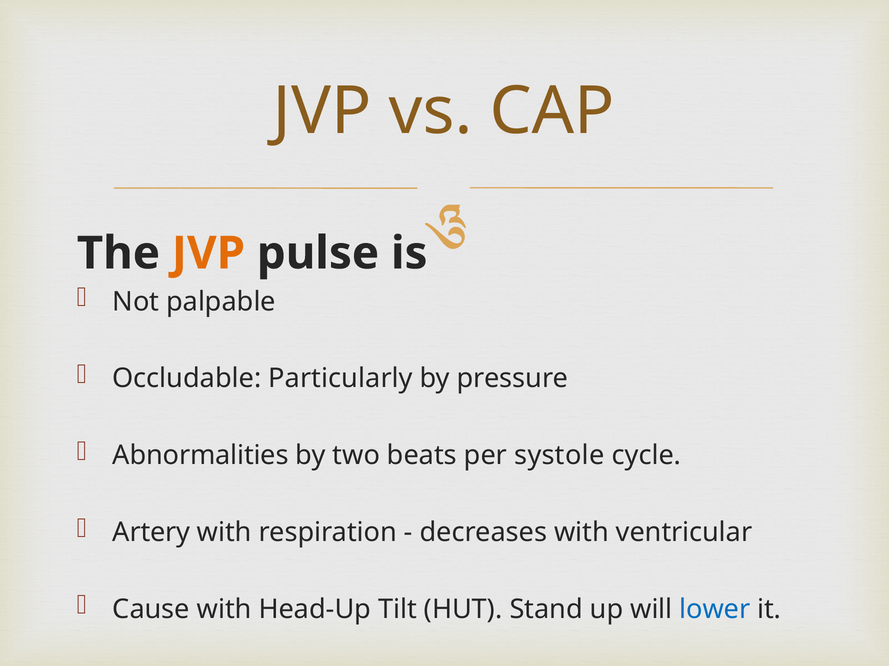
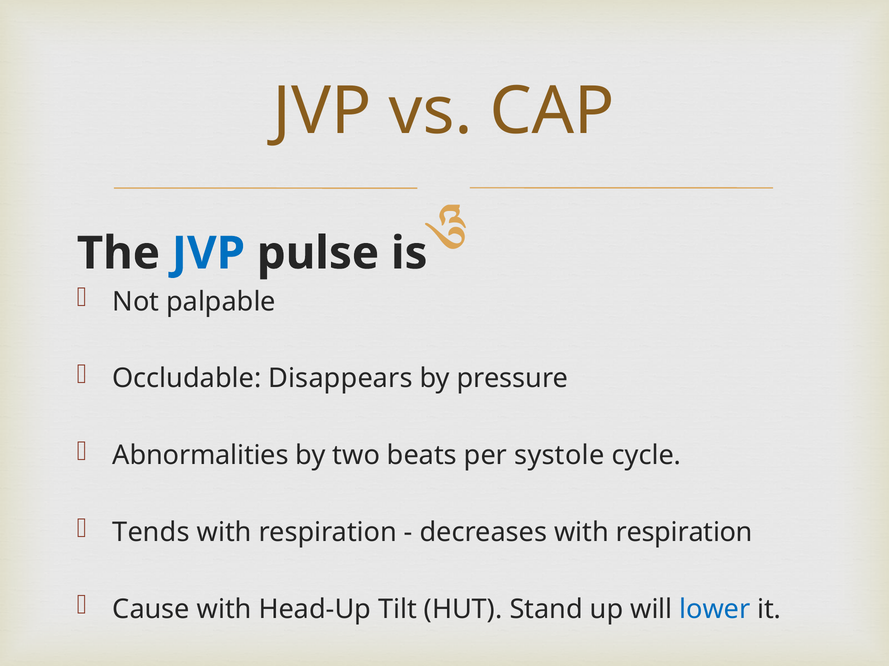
JVP colour: orange -> blue (208, 254)
Particularly: Particularly -> Disappears (340, 379)
Artery: Artery -> Tends (151, 533)
decreases with ventricular: ventricular -> respiration (684, 533)
